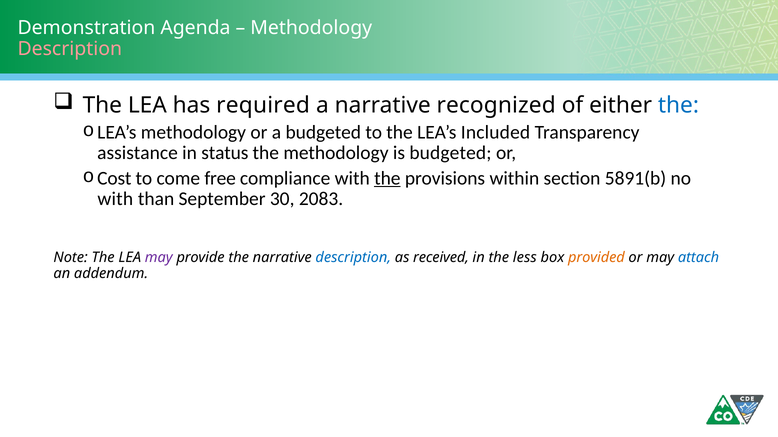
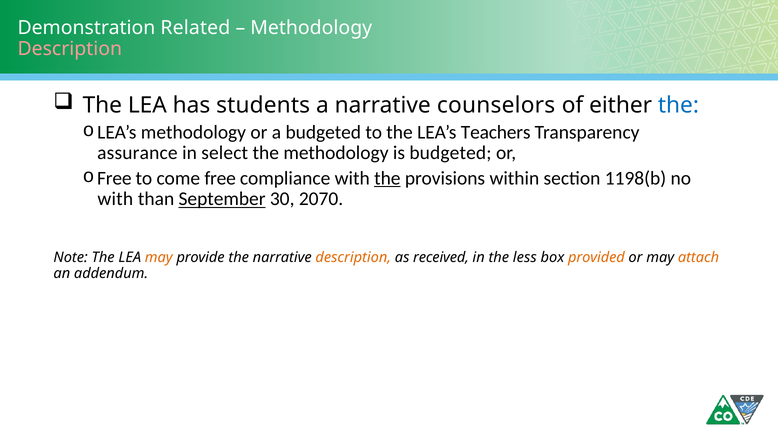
Agenda: Agenda -> Related (195, 28)
required: required -> students (263, 105)
recognized: recognized -> counselors (496, 105)
Included: Included -> Teachers (496, 132)
assistance: assistance -> assurance (137, 153)
status: status -> select (225, 153)
Cost: Cost -> Free (114, 178)
5891(b: 5891(b -> 1198(b (636, 178)
September underline: none -> present (222, 199)
2083: 2083 -> 2070 (321, 199)
may colour: purple -> orange (159, 258)
description colour: blue -> orange (353, 258)
attach colour: blue -> orange (699, 258)
